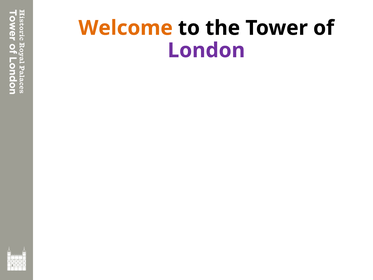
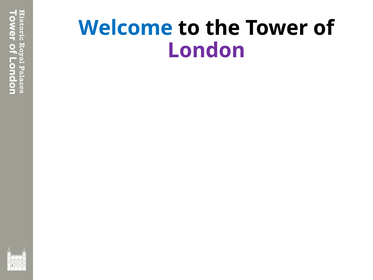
Welcome colour: orange -> blue (126, 28)
